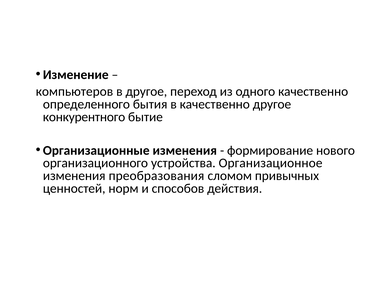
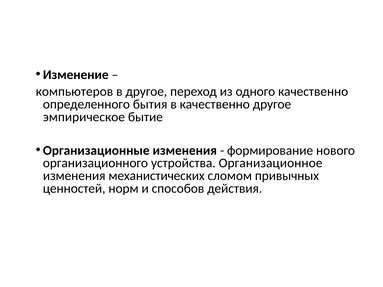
конкурентного: конкурентного -> эмпирическое (84, 117)
преобразования: преобразования -> механистических (157, 176)
